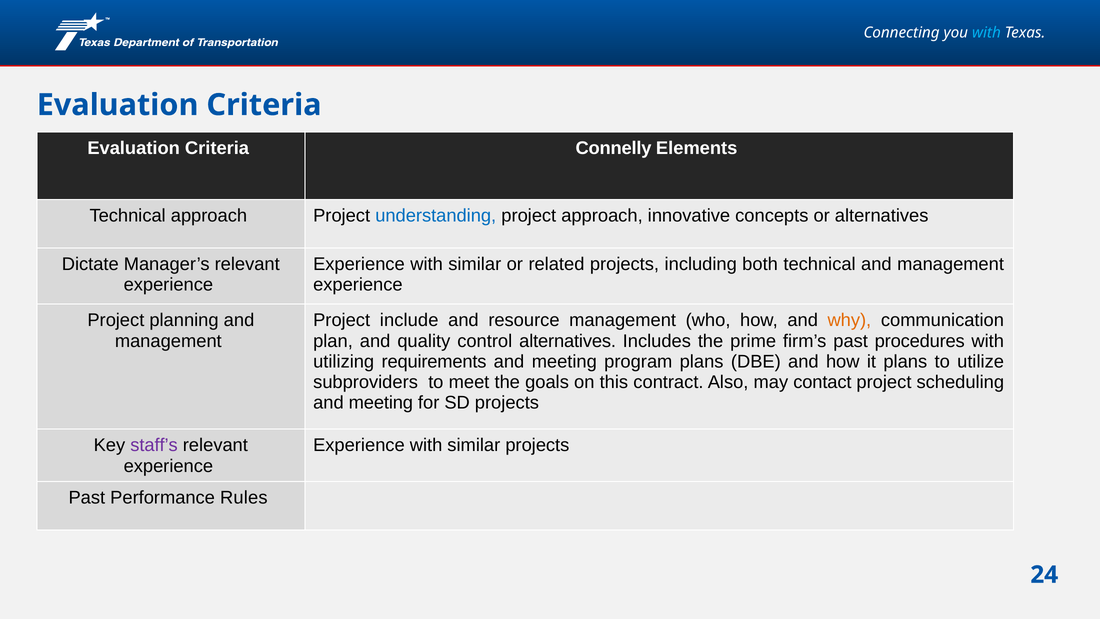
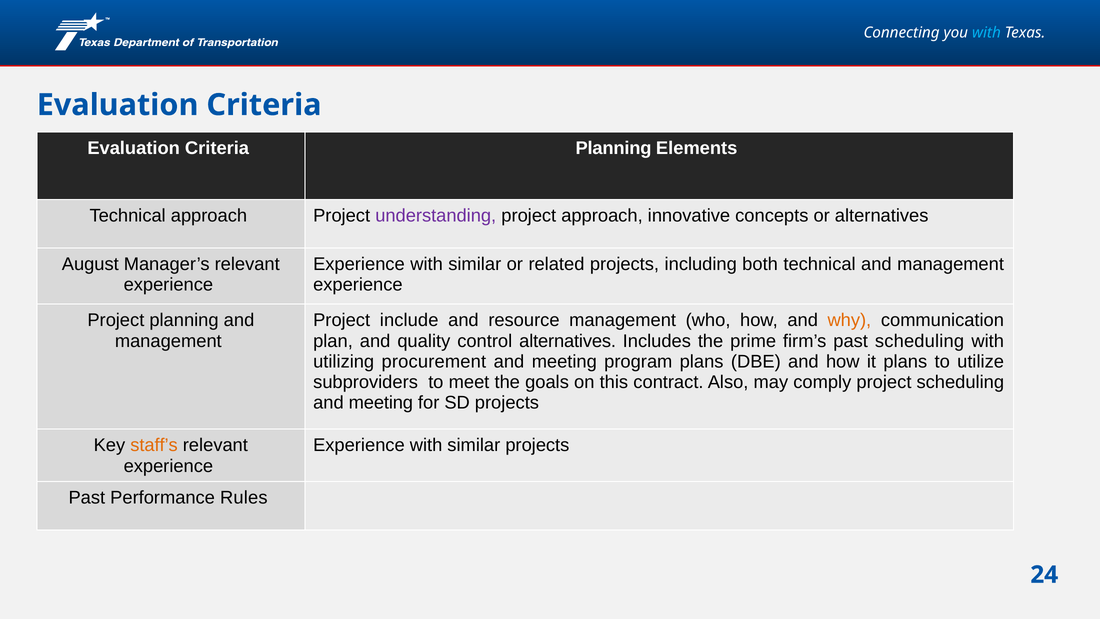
Criteria Connelly: Connelly -> Planning (614, 148)
understanding colour: blue -> purple (436, 216)
Dictate: Dictate -> August (90, 264)
past procedures: procedures -> scheduling (920, 341)
requirements: requirements -> procurement (434, 362)
contact: contact -> comply (822, 382)
staff’s colour: purple -> orange (154, 446)
